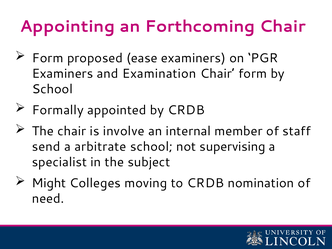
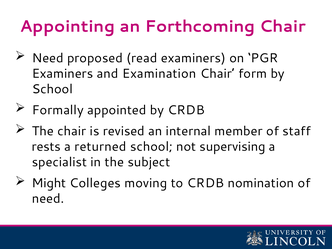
Form: Form -> Need (48, 58)
ease: ease -> read (142, 58)
involve: involve -> revised (124, 131)
send: send -> rests (46, 147)
arbitrate: arbitrate -> returned (100, 147)
